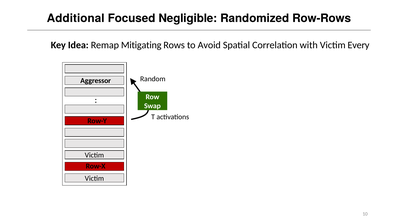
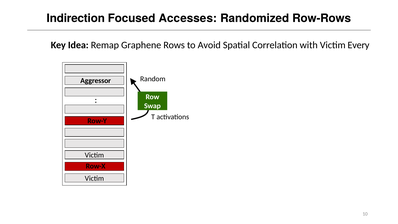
Additional: Additional -> Indirection (76, 18)
Negligible: Negligible -> Accesses (188, 18)
Mitigating: Mitigating -> Graphene (141, 45)
